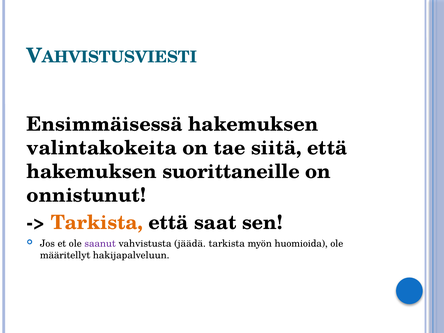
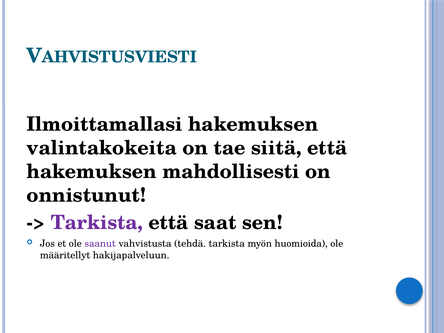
Ensimmäisessä: Ensimmäisessä -> Ilmoittamallasi (105, 124)
suorittaneille: suorittaneille -> mahdollisesti (231, 172)
Tarkista colour: orange -> purple (97, 223)
jäädä: jäädä -> tehdä (190, 243)
